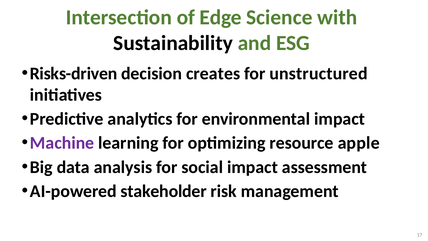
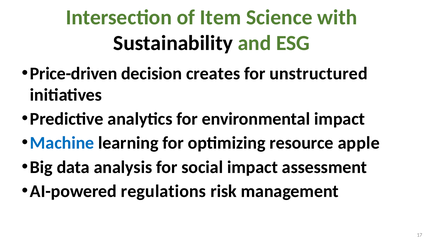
Edge: Edge -> Item (221, 17)
Risks-driven: Risks-driven -> Price-driven (74, 73)
Machine colour: purple -> blue (62, 143)
stakeholder: stakeholder -> regulations (164, 191)
